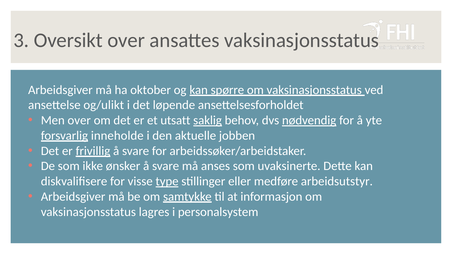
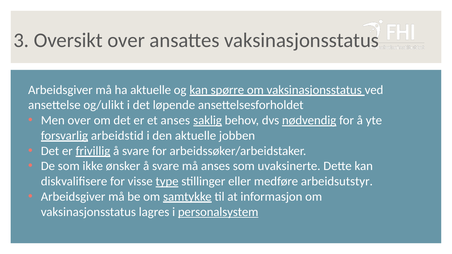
ha oktober: oktober -> aktuelle (151, 90)
et utsatt: utsatt -> anses (175, 120)
inneholde: inneholde -> arbeidstid (117, 136)
personalsystem underline: none -> present (218, 212)
